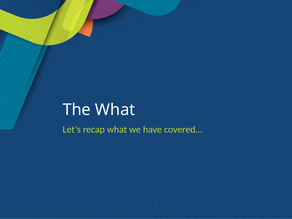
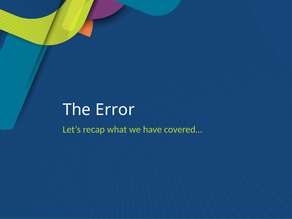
The What: What -> Error (115, 110)
